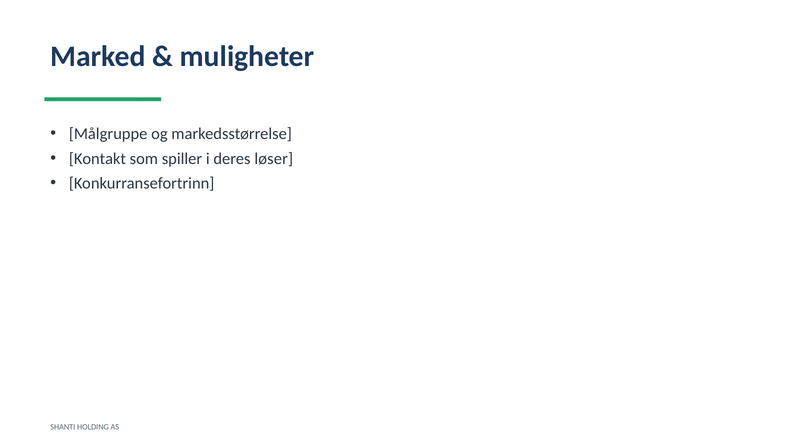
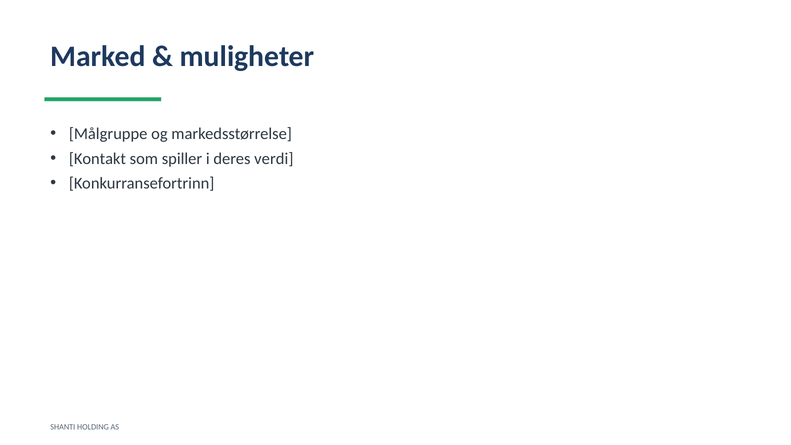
løser: løser -> verdi (274, 159)
